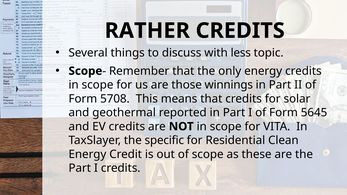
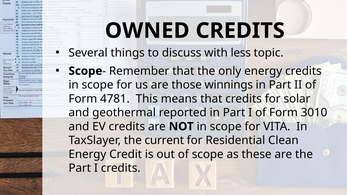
RATHER: RATHER -> OWNED (147, 31)
5708: 5708 -> 4781 (115, 99)
5645: 5645 -> 3010 (314, 113)
specific: specific -> current (164, 140)
